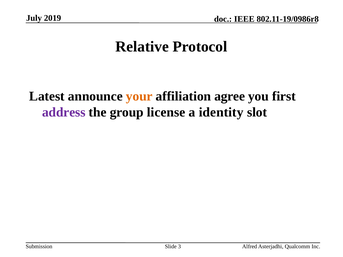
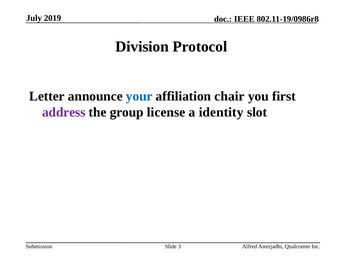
Relative: Relative -> Division (142, 47)
Latest: Latest -> Letter (47, 96)
your colour: orange -> blue (139, 96)
agree: agree -> chair (230, 96)
